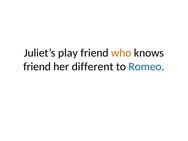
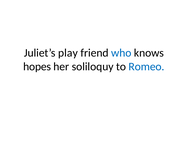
who colour: orange -> blue (121, 53)
friend: friend -> hopes (37, 67)
different: different -> soliloquy (93, 67)
